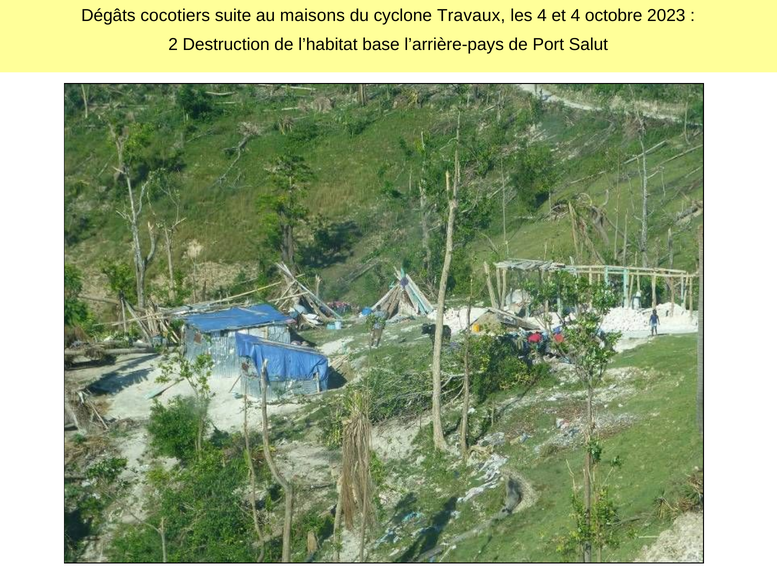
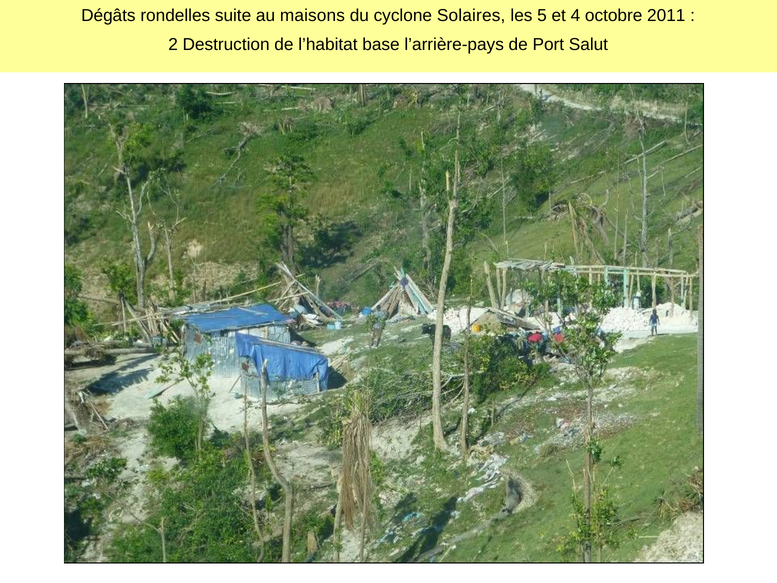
cocotiers: cocotiers -> rondelles (175, 15)
Travaux: Travaux -> Solaires (471, 15)
les 4: 4 -> 5 (542, 15)
2023: 2023 -> 2011 (666, 15)
